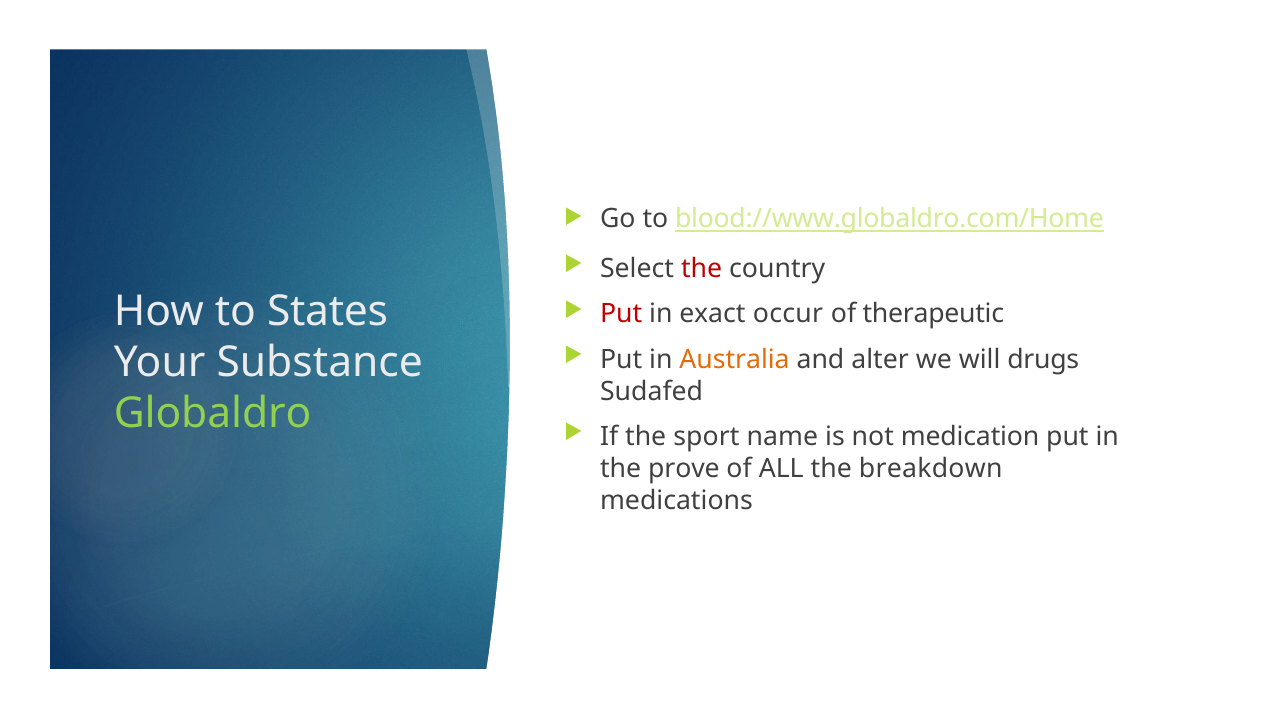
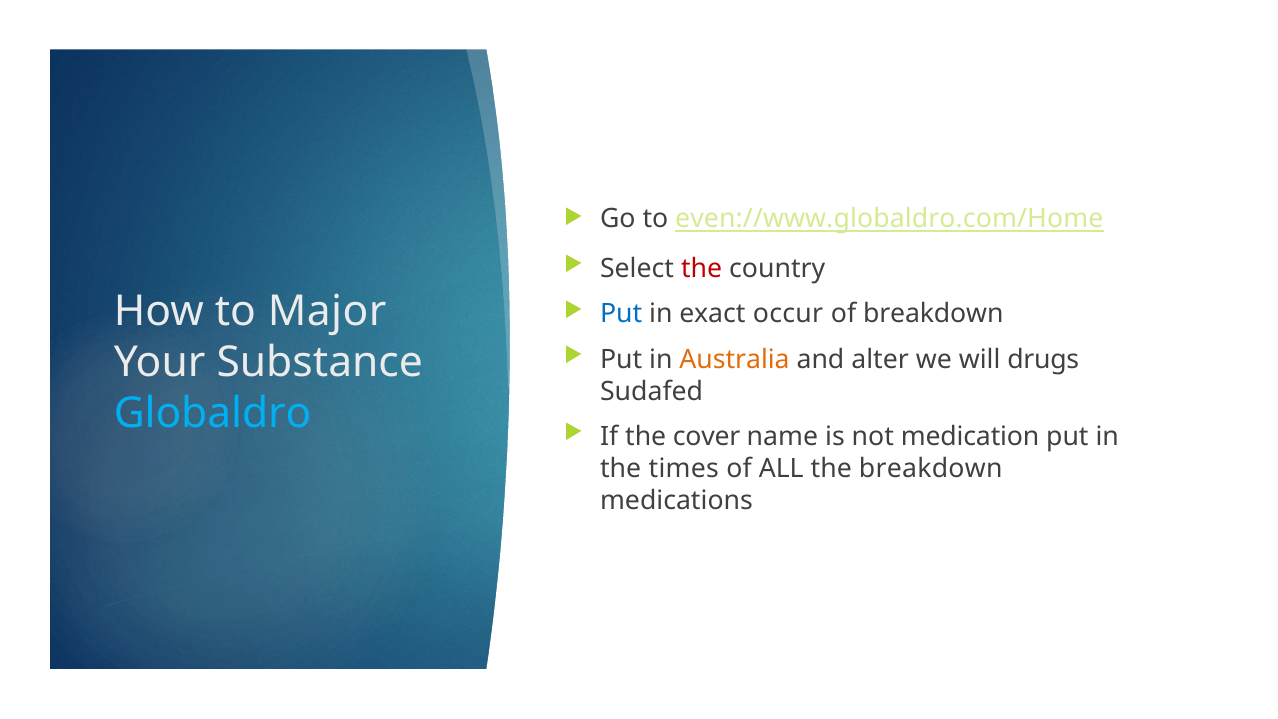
blood://www.globaldro.com/Home: blood://www.globaldro.com/Home -> even://www.globaldro.com/Home (889, 219)
States: States -> Major (327, 311)
Put colour: red -> blue (621, 314)
of therapeutic: therapeutic -> breakdown (933, 314)
Globaldro colour: light green -> light blue (213, 414)
sport: sport -> cover (707, 437)
prove: prove -> times (684, 469)
